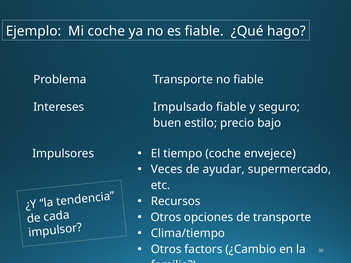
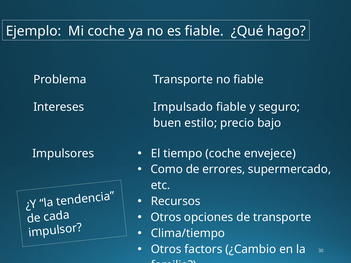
Veces: Veces -> Como (167, 170)
ayudar: ayudar -> errores (224, 170)
